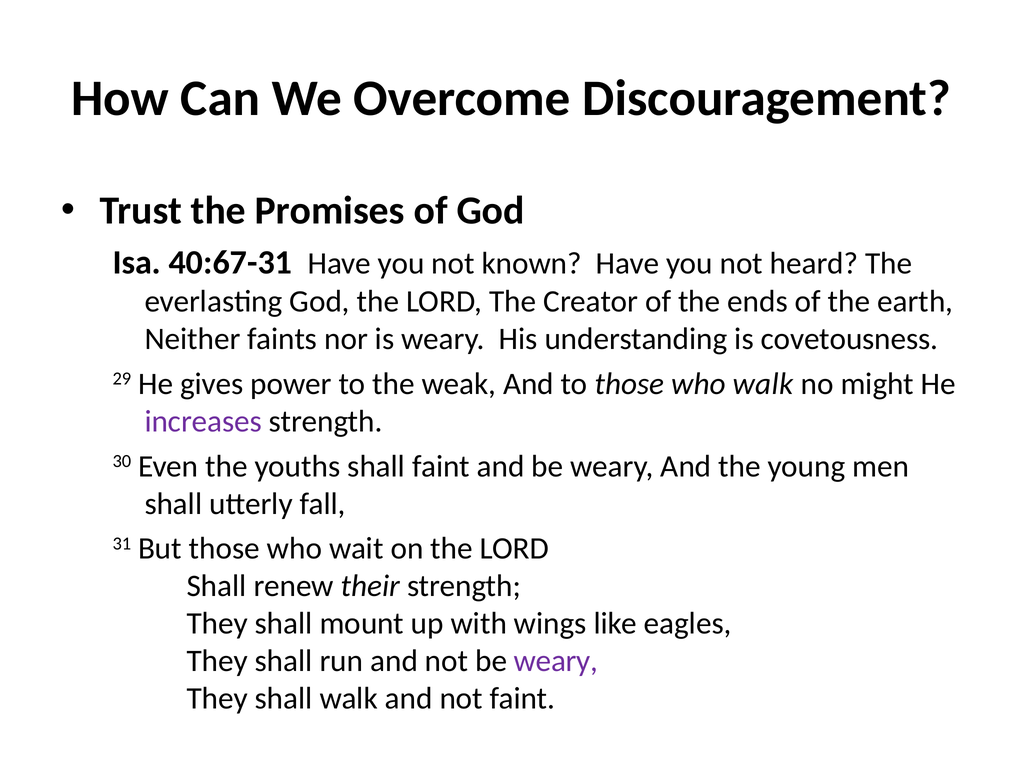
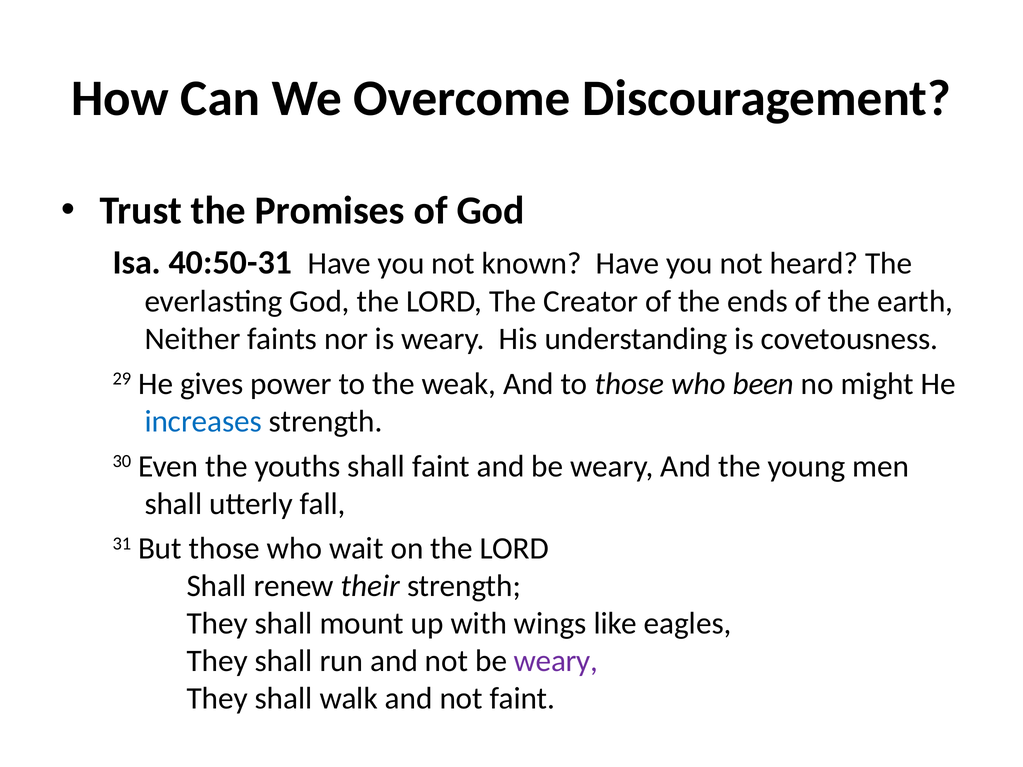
40:67-31: 40:67-31 -> 40:50-31 (230, 263)
who walk: walk -> been (763, 384)
increases colour: purple -> blue (203, 422)
